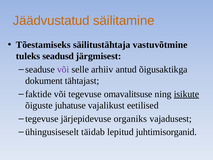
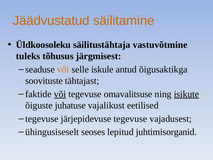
Tõestamiseks: Tõestamiseks -> Üldkoosoleku (43, 45)
seadusd: seadusd -> tõhusus (58, 56)
või colour: purple -> orange (63, 69)
arhiiv: arhiiv -> iskule (102, 69)
dokument: dokument -> soovituste (44, 81)
või underline: none -> present (60, 94)
järjepidevuse organiks: organiks -> tegevuse (130, 119)
täidab: täidab -> seoses (93, 132)
